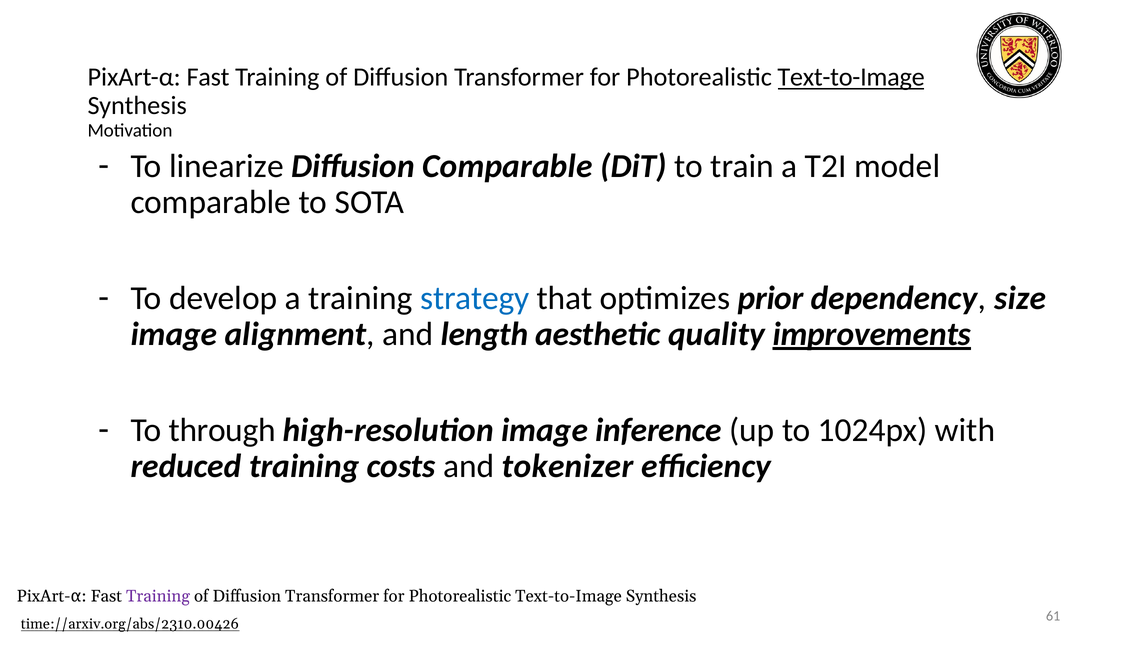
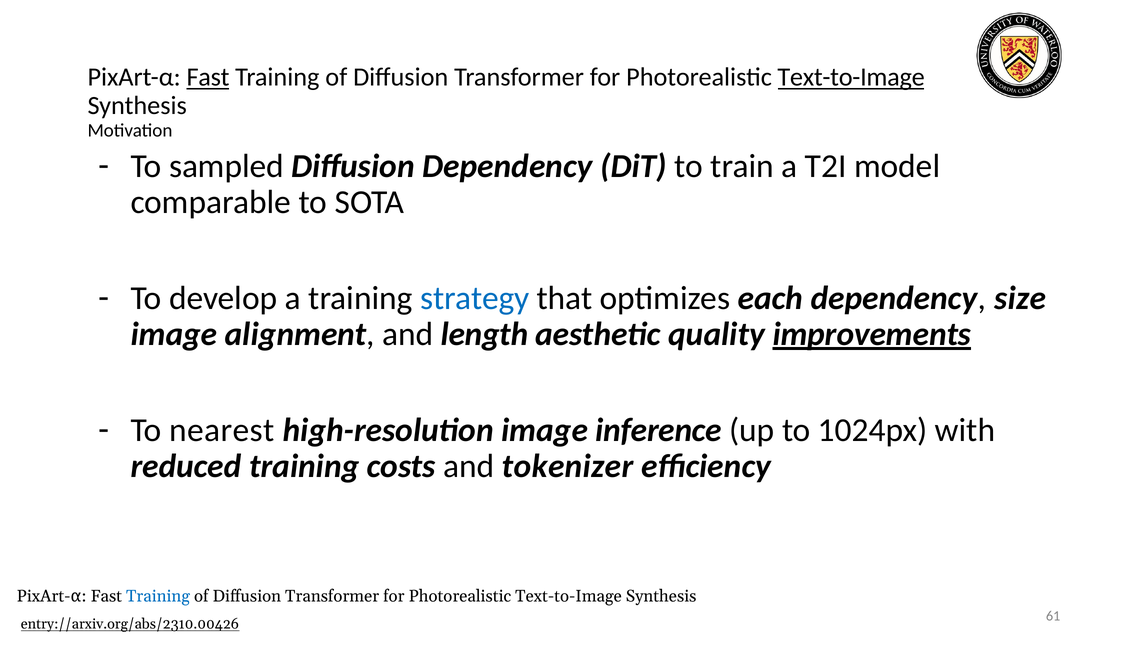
Fast underline: none -> present (208, 77)
linearize: linearize -> sampled (226, 166)
Diffusion Comparable: Comparable -> Dependency (507, 166)
prior: prior -> each (770, 298)
through: through -> nearest (222, 431)
Training colour: purple -> blue (158, 597)
time://arxiv.org/abs/2310.00426: time://arxiv.org/abs/2310.00426 -> entry://arxiv.org/abs/2310.00426 (130, 625)
